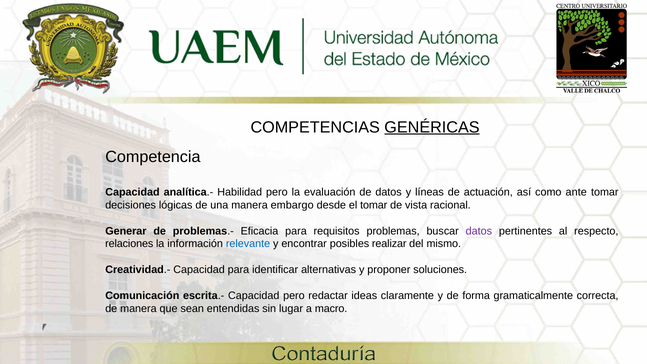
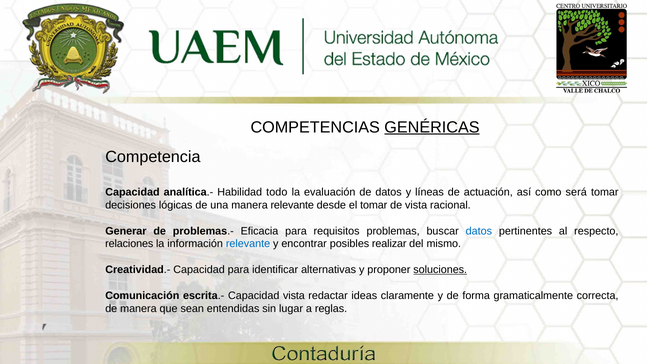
Habilidad pero: pero -> todo (277, 192)
ante: ante -> será (576, 192)
manera embargo: embargo -> relevante (292, 205)
datos colour: purple -> blue (479, 231)
soluciones underline: none -> present (440, 270)
Capacidad pero: pero -> vista (294, 296)
macro: macro -> reglas (331, 309)
